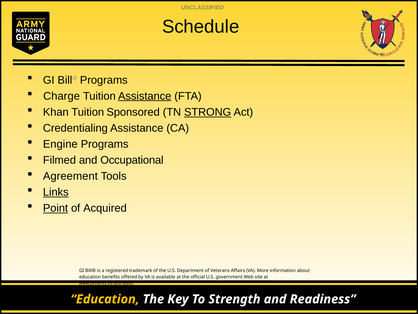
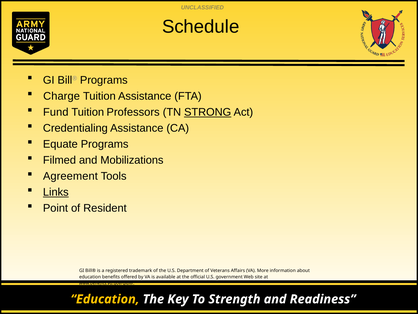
Assistance underline: present -> none (145, 96)
Khan: Khan -> Fund (56, 112)
Sponsored: Sponsored -> Professors (133, 112)
Engine: Engine -> Equate (60, 144)
Occupational: Occupational -> Mobilizations (132, 160)
Point underline: present -> none (56, 208)
Acquired: Acquired -> Resident (105, 208)
